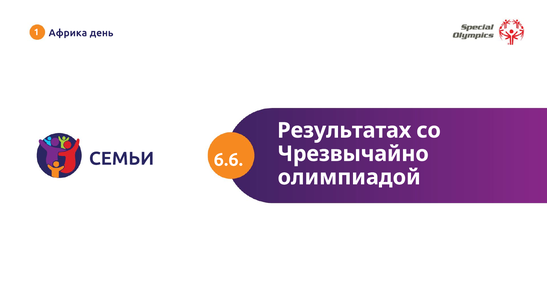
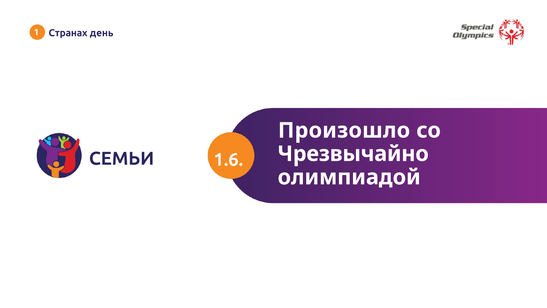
Африка: Африка -> Странах (68, 33)
Результатах: Результатах -> Произошло (344, 130)
6.6: 6.6 -> 1.6 (228, 160)
